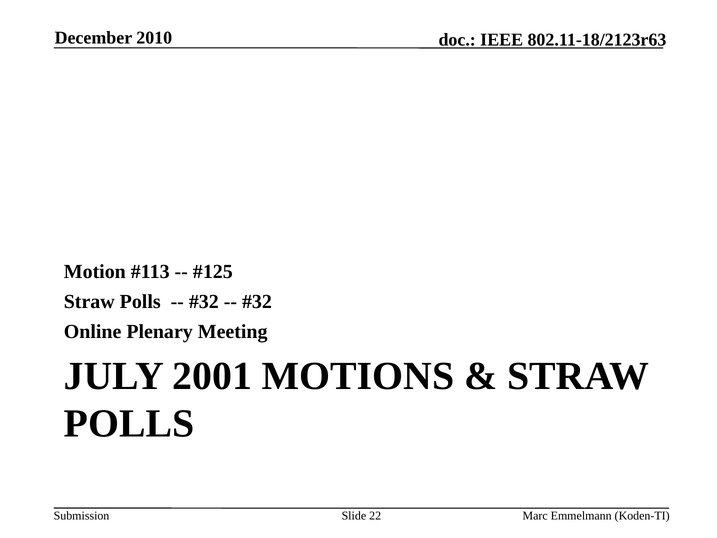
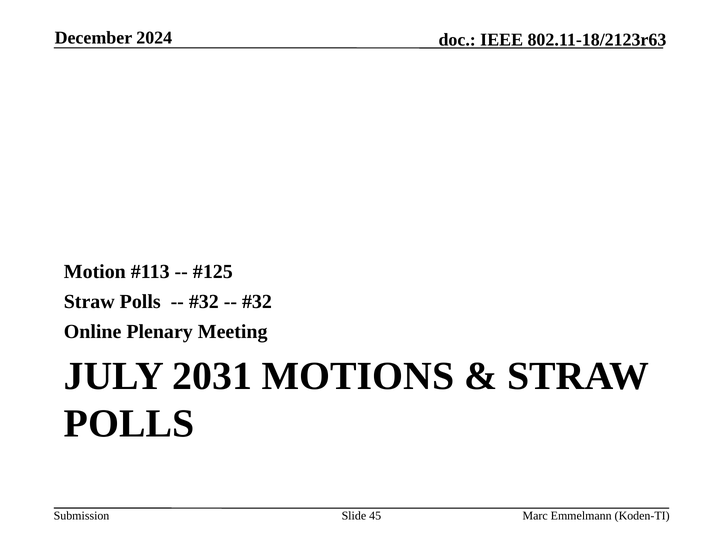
2010: 2010 -> 2024 (154, 38)
2001: 2001 -> 2031 (212, 376)
22: 22 -> 45 (375, 516)
